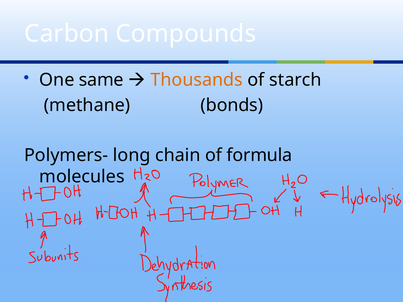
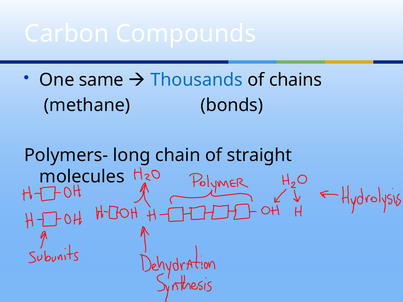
Thousands colour: orange -> blue (197, 80)
starch: starch -> chains (296, 80)
formula: formula -> straight (259, 155)
